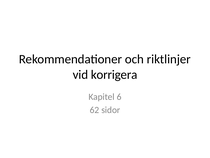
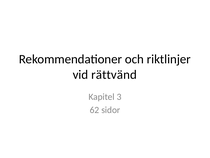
korrigera: korrigera -> rättvänd (114, 74)
6: 6 -> 3 (119, 97)
